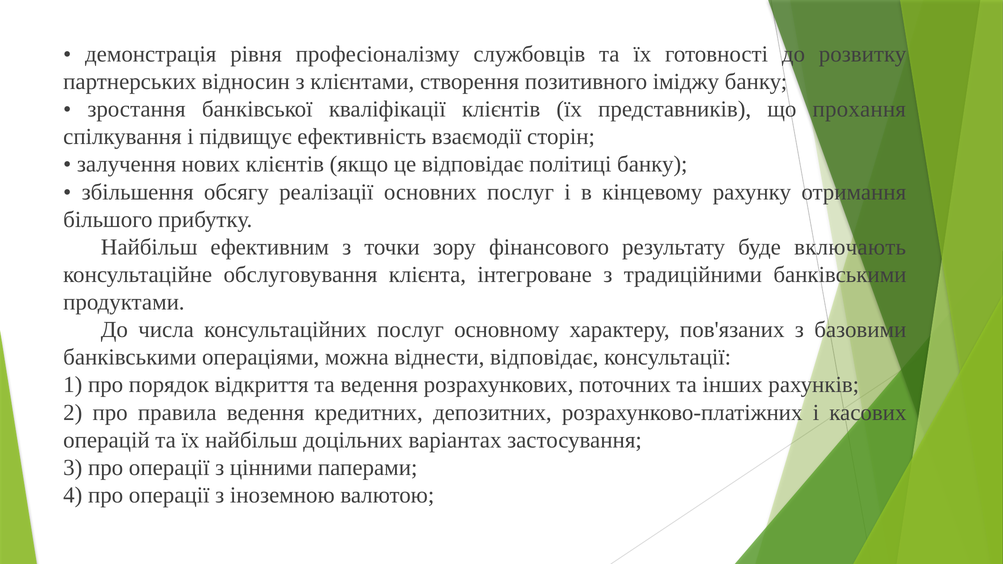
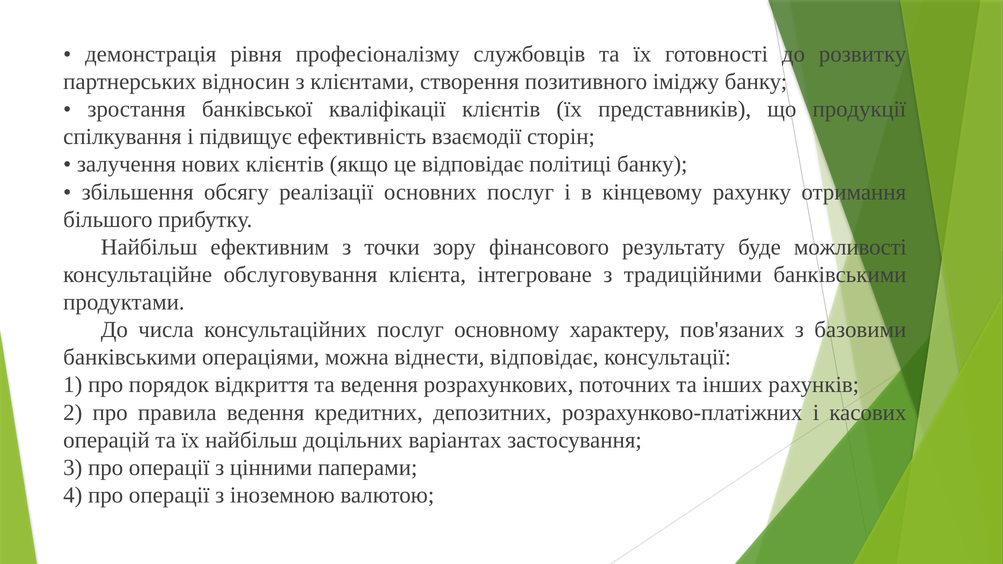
прохання: прохання -> продукції (859, 109)
включають: включають -> можливості (850, 247)
